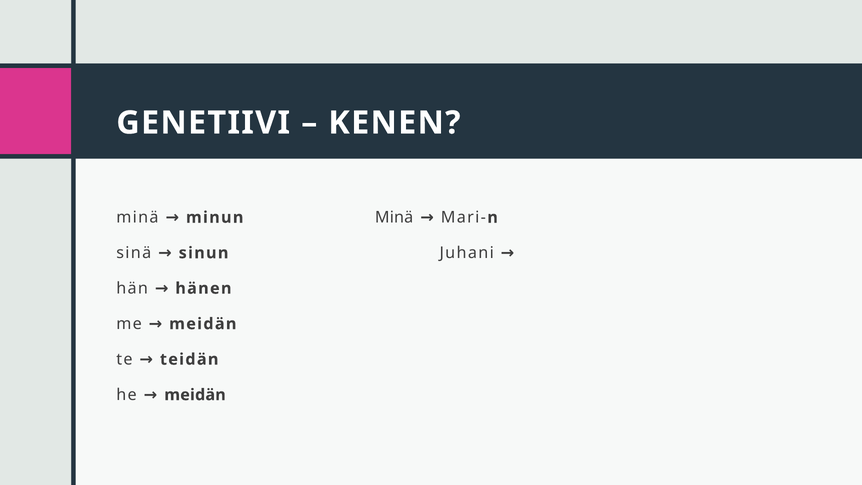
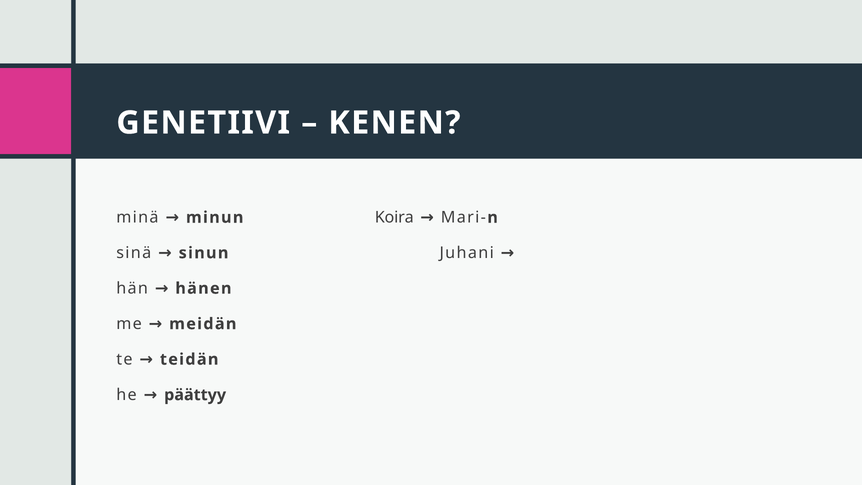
Minä: Minä -> Koira (394, 217)
he meidän: meidän -> päättyy (195, 395)
